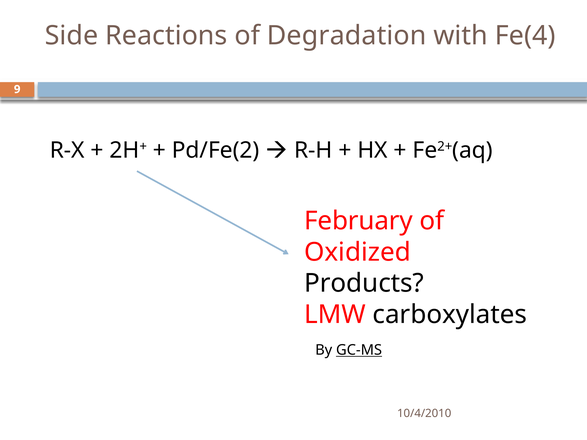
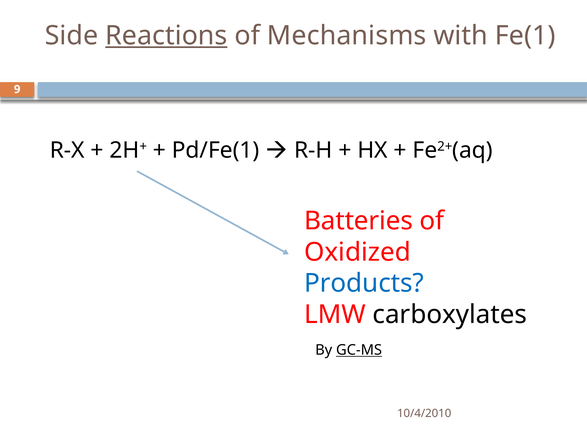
Reactions underline: none -> present (166, 36)
Degradation: Degradation -> Mechanisms (347, 36)
Fe(4: Fe(4 -> Fe(1 (525, 36)
Pd/Fe(2: Pd/Fe(2 -> Pd/Fe(1 (216, 150)
February: February -> Batteries (358, 221)
Products colour: black -> blue (364, 284)
